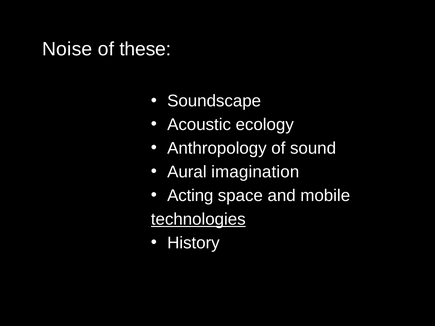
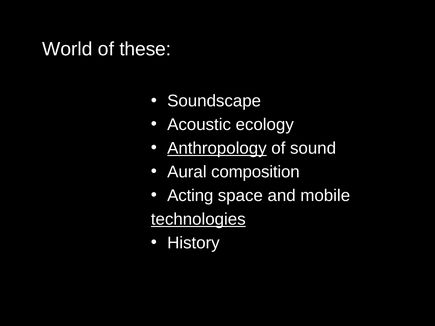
Noise: Noise -> World (67, 49)
Anthropology underline: none -> present (217, 148)
imagination: imagination -> composition (255, 172)
